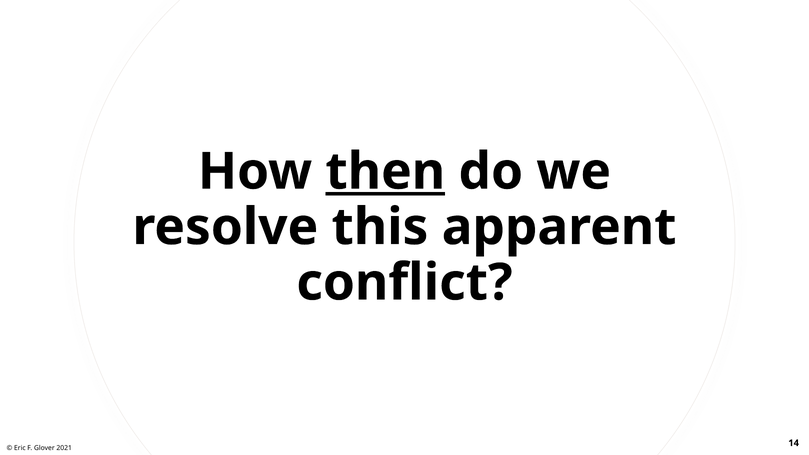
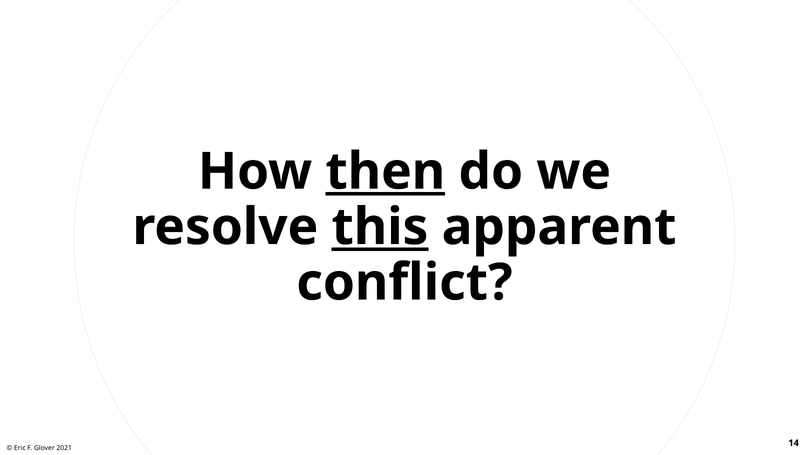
this underline: none -> present (380, 227)
